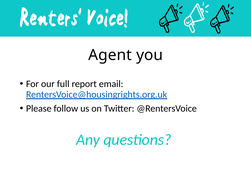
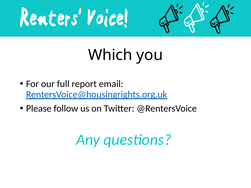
Agent: Agent -> Which (110, 55)
